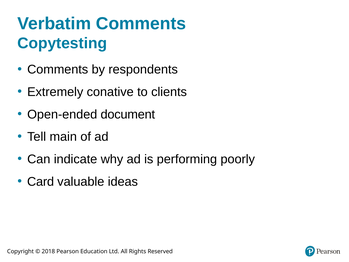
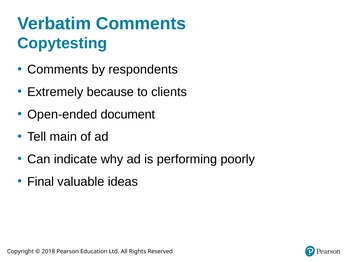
conative: conative -> because (110, 92)
Card: Card -> Final (41, 181)
